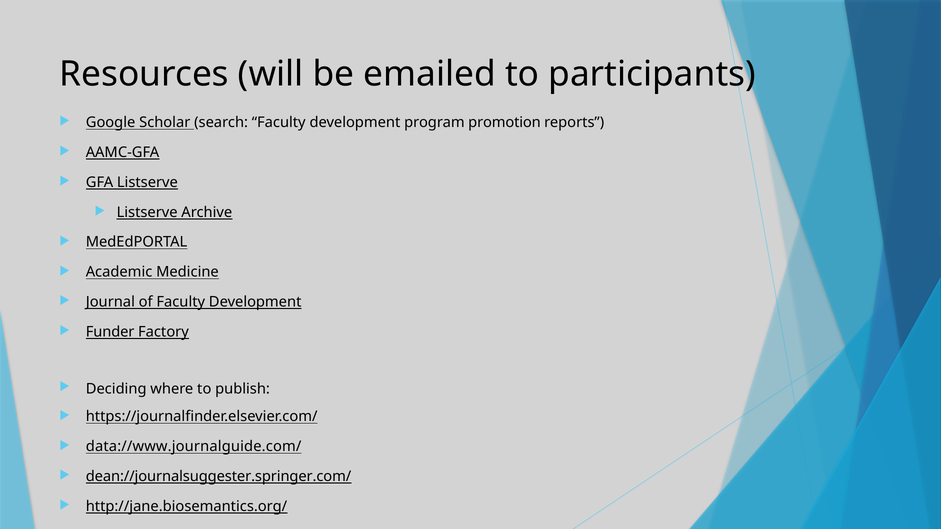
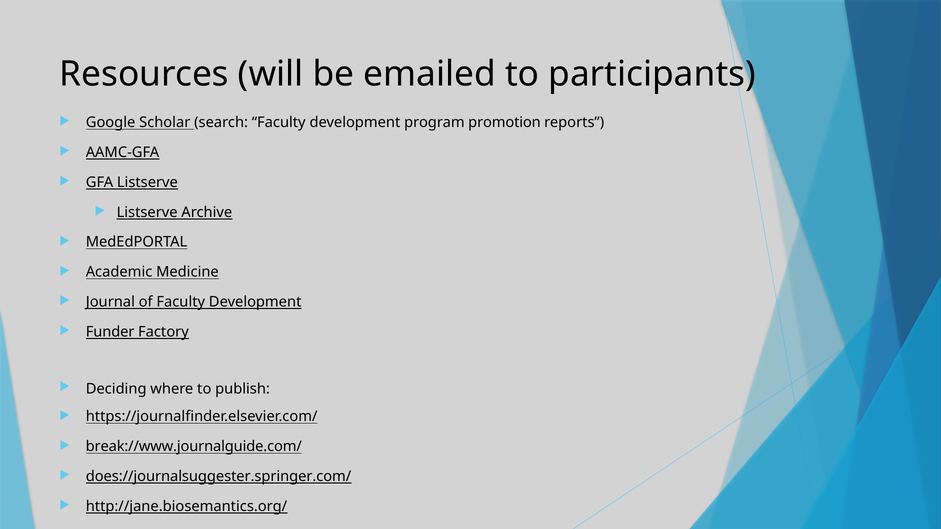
data://www.journalguide.com/: data://www.journalguide.com/ -> break://www.journalguide.com/ (194, 447)
dean://journalsuggester.springer.com/: dean://journalsuggester.springer.com/ -> does://journalsuggester.springer.com/ (219, 477)
